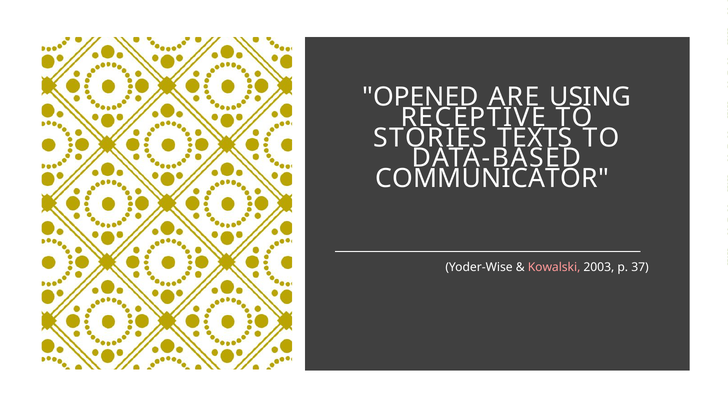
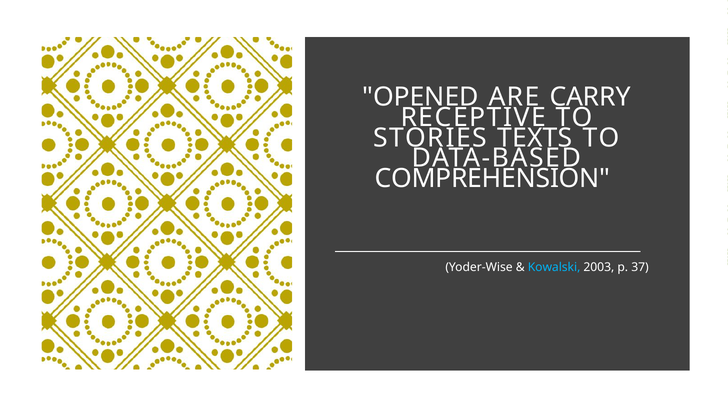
USING: USING -> CARRY (590, 97)
COMMUNICATOR: COMMUNICATOR -> COMPREHENSION (492, 179)
Kowalski colour: pink -> light blue (554, 267)
